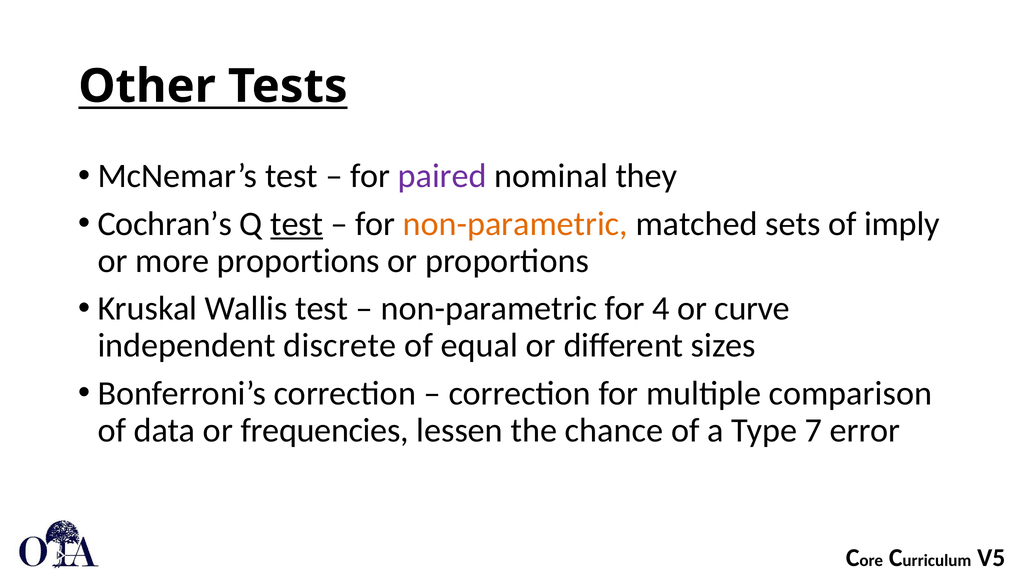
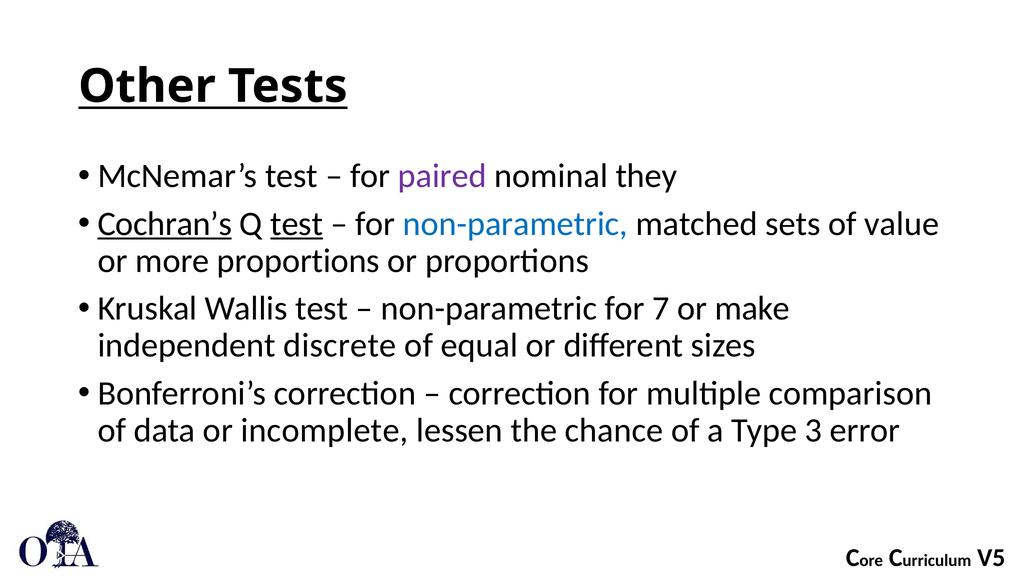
Cochran’s underline: none -> present (165, 224)
non-parametric colour: orange -> blue (515, 224)
imply: imply -> value (902, 224)
4: 4 -> 7 (661, 308)
curve: curve -> make (752, 308)
frequencies: frequencies -> incomplete (325, 430)
7: 7 -> 3 (813, 430)
